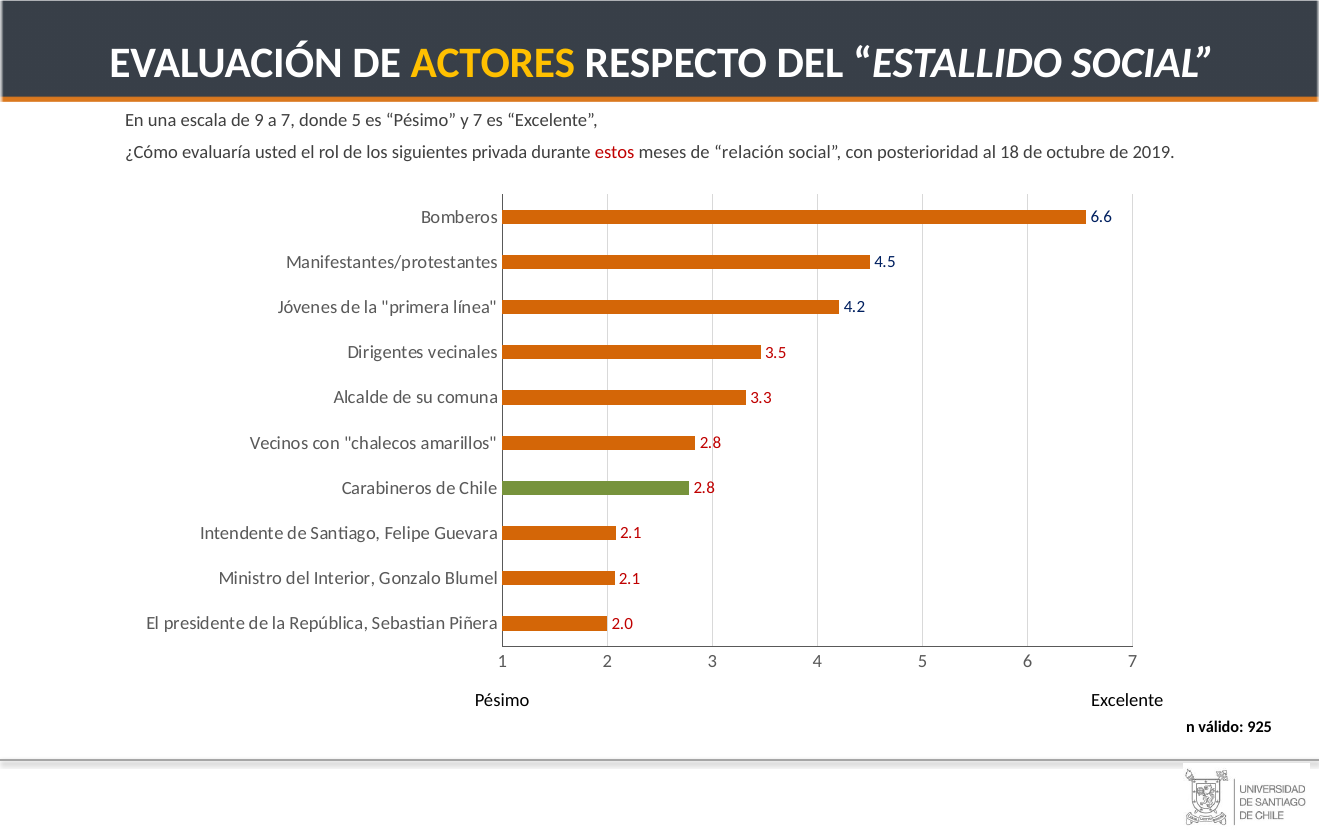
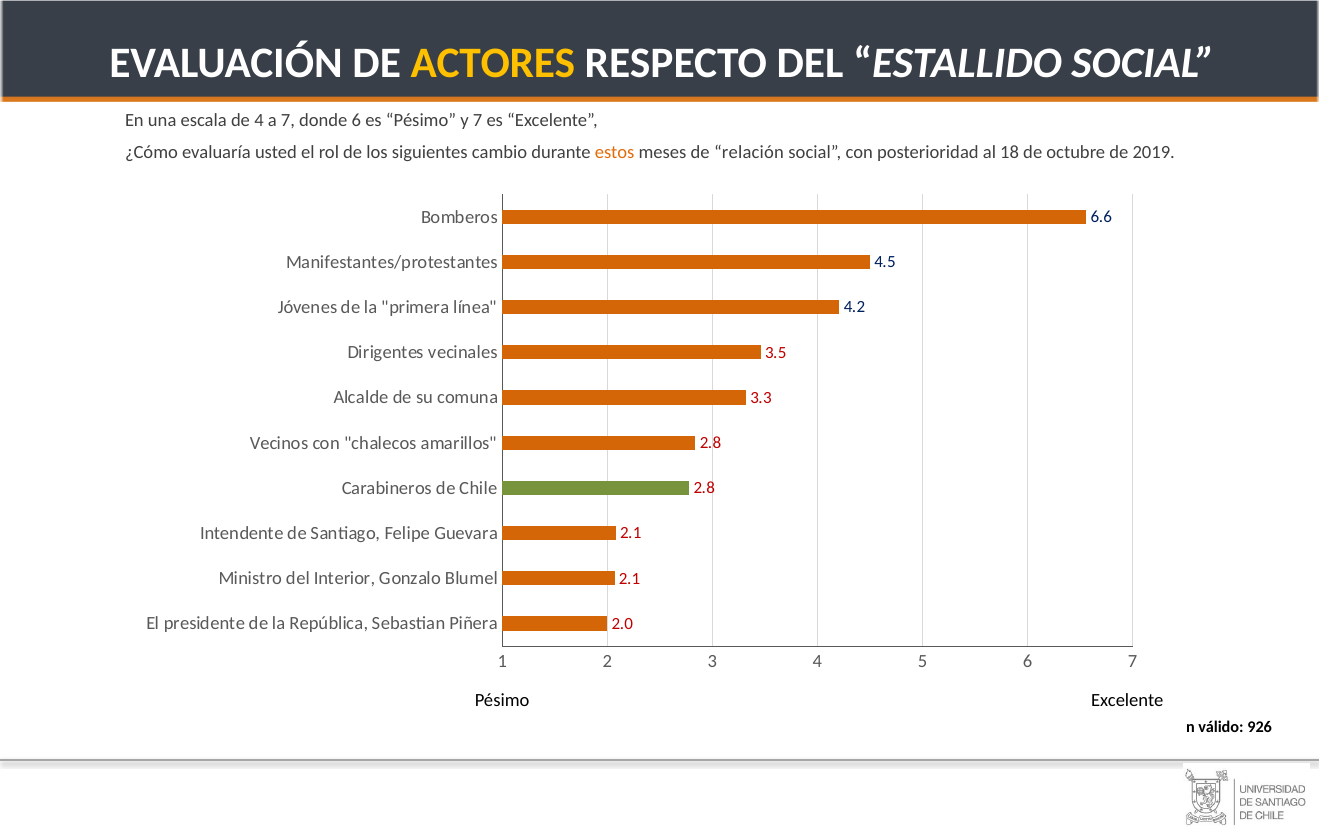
de 9: 9 -> 4 (259, 121)
donde 5: 5 -> 6 (356, 121)
privada: privada -> cambio (500, 152)
estos colour: red -> orange (615, 152)
925: 925 -> 926 (1260, 728)
